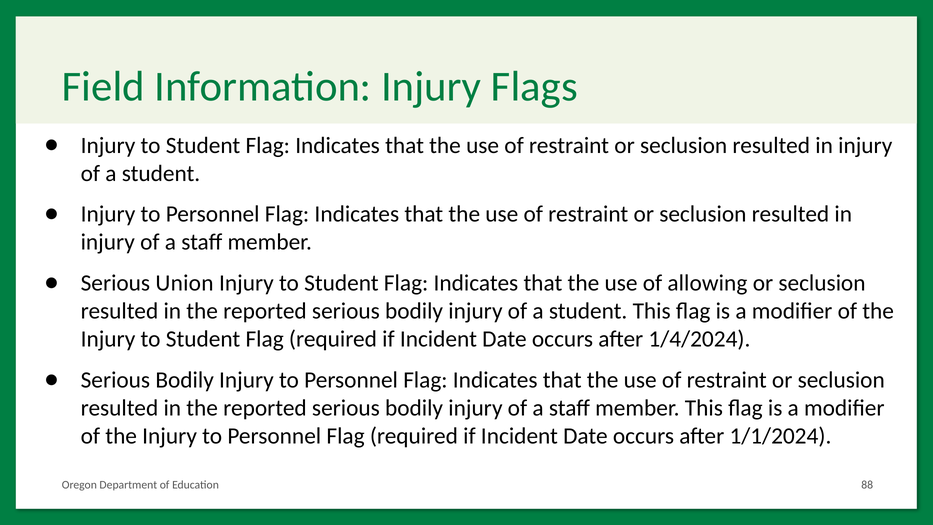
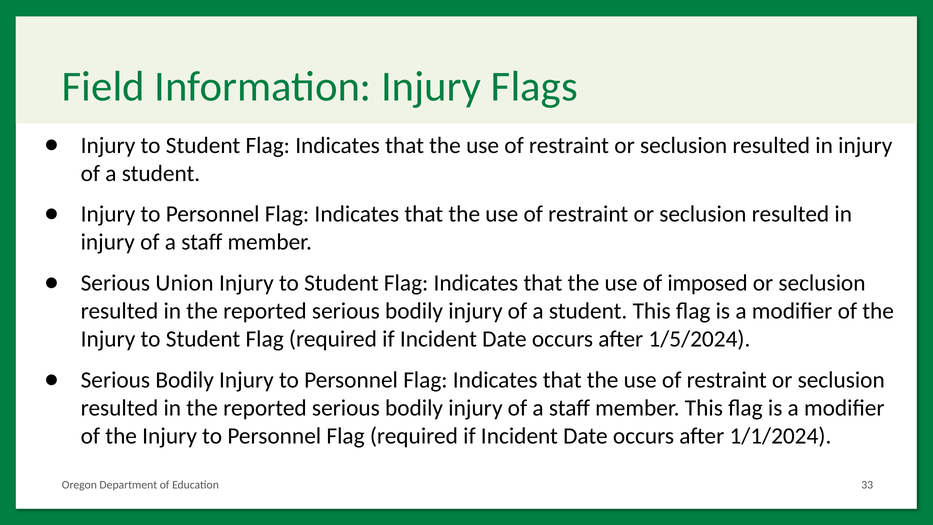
allowing: allowing -> imposed (708, 283)
1/4/2024: 1/4/2024 -> 1/5/2024 (699, 339)
88: 88 -> 33 (867, 484)
